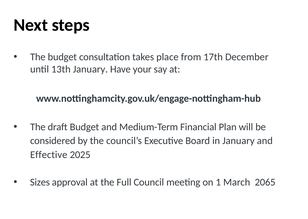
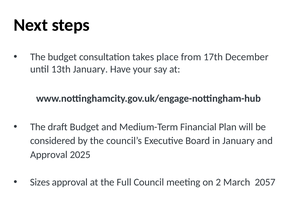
Effective: Effective -> Approval (49, 155)
1: 1 -> 2 (218, 182)
2065: 2065 -> 2057 (265, 182)
